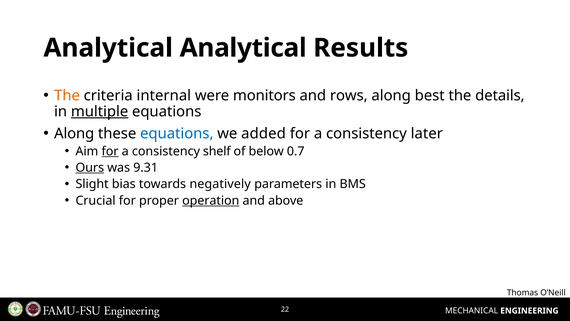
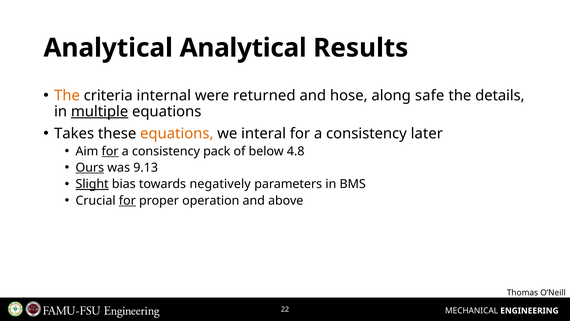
monitors: monitors -> returned (264, 95)
rows: rows -> hose (349, 95)
best: best -> safe (430, 95)
Along: Along -> Takes (74, 133)
equations colour: blue -> orange (177, 133)
added: added -> interal (264, 133)
shelf: shelf -> pack (217, 151)
0.7: 0.7 -> 4.8 (296, 151)
9.31: 9.31 -> 9.13 (146, 167)
Slight underline: none -> present (92, 184)
for underline: none -> present (127, 200)
operation underline: present -> none (211, 200)
